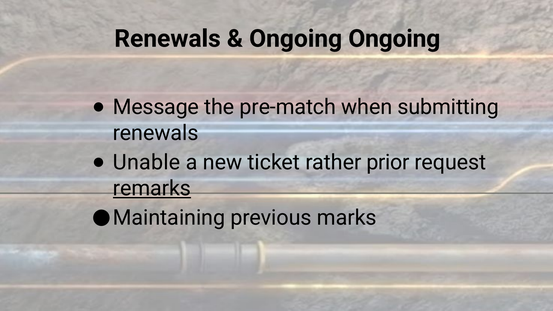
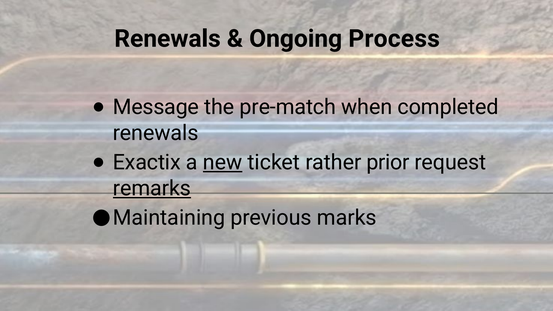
Ongoing Ongoing: Ongoing -> Process (394, 39)
submitting: submitting -> completed (448, 107)
Unable: Unable -> Exactix (147, 163)
new underline: none -> present (223, 163)
